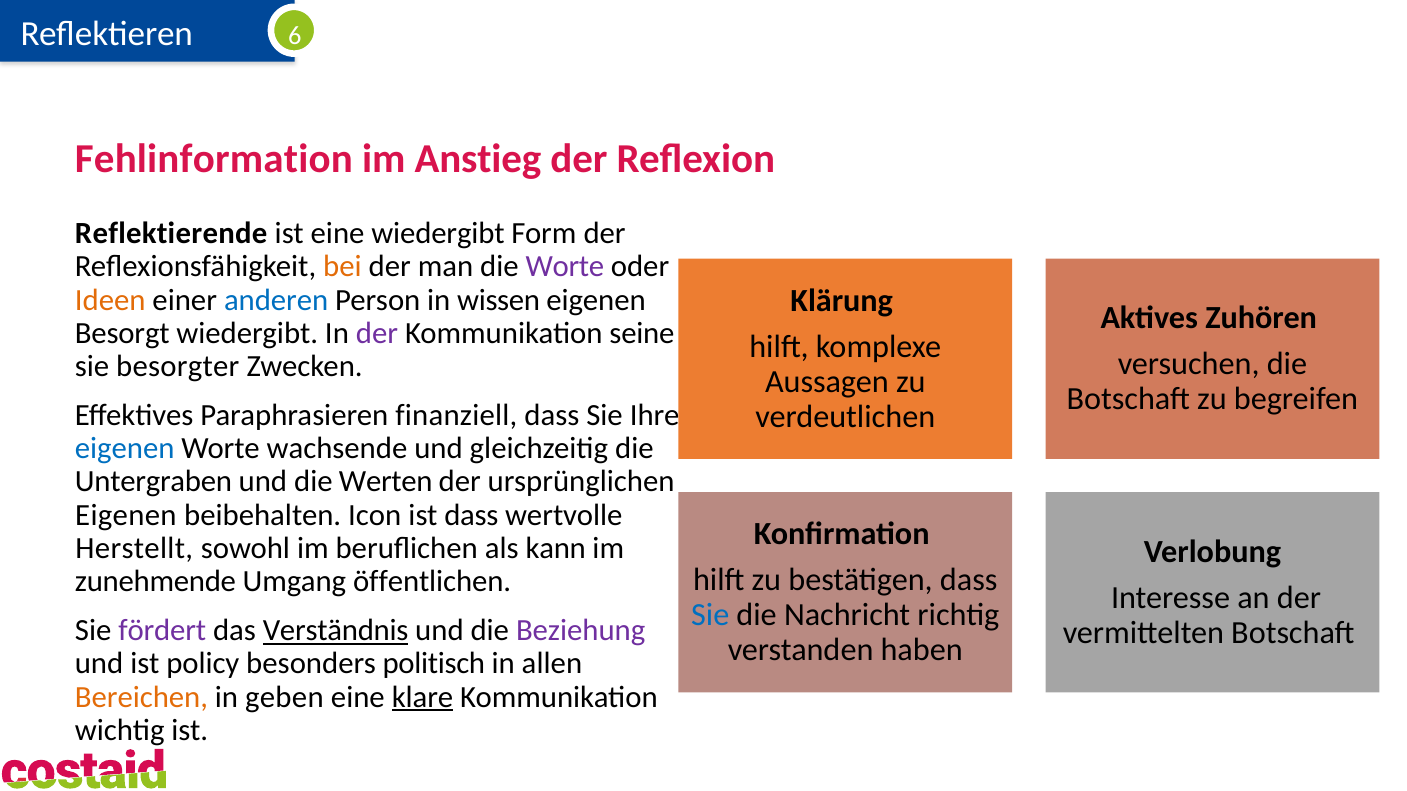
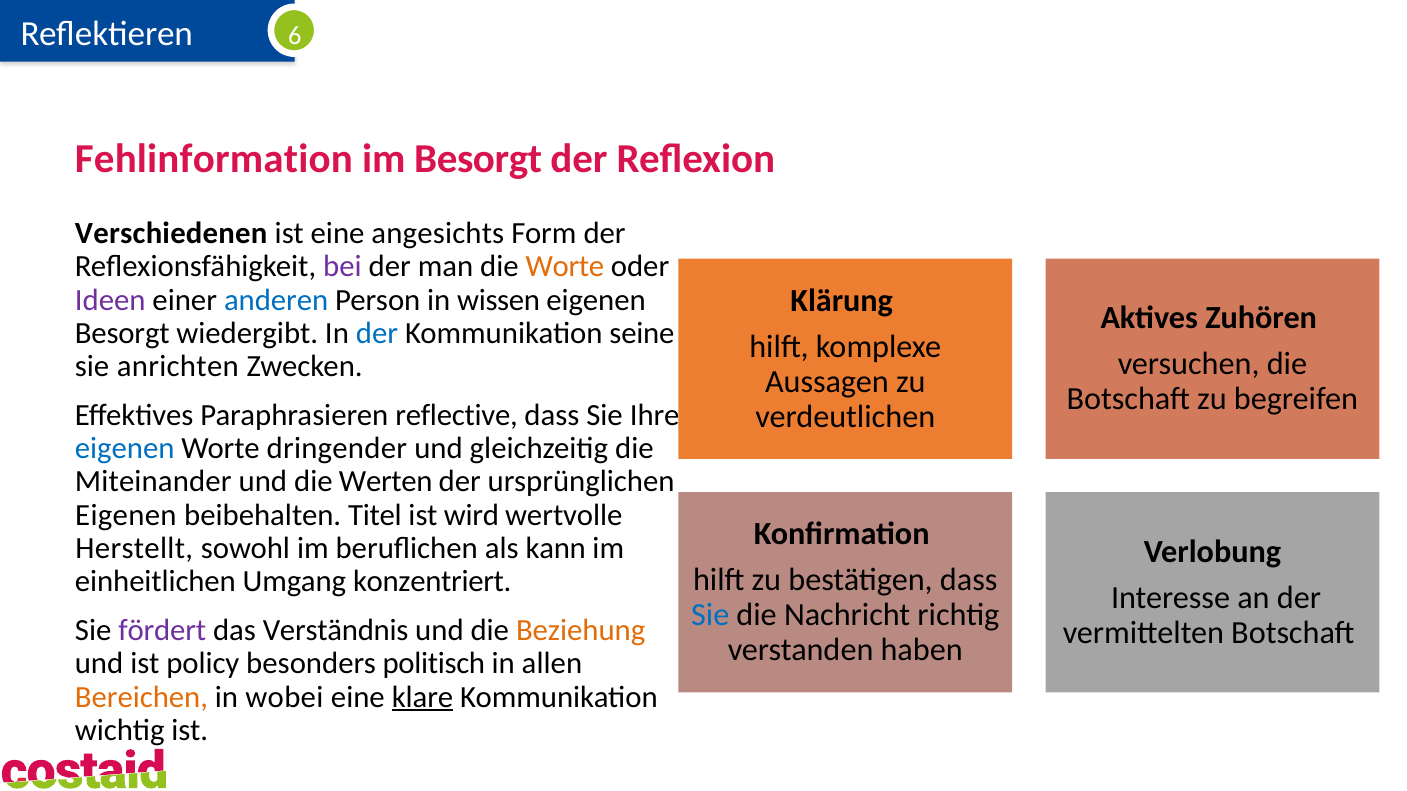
im Anstieg: Anstieg -> Besorgt (478, 159)
Reflektierende: Reflektierende -> Verschiedenen (171, 234)
eine wiedergibt: wiedergibt -> angesichts (438, 234)
bei colour: orange -> purple (342, 267)
Worte colour: purple -> orange (565, 267)
Ideen colour: orange -> purple (110, 300)
der colour: purple -> blue (377, 333)
besorgter: besorgter -> anrichten (178, 367)
finanziell: finanziell -> reflective (457, 416)
wachsende: wachsende -> dringender (337, 449)
Untergraben: Untergraben -> Miteinander (153, 482)
Icon: Icon -> Titel (375, 515)
ist dass: dass -> wird (471, 515)
zunehmende: zunehmende -> einheitlichen (155, 582)
öffentlichen: öffentlichen -> konzentriert (432, 582)
Verständnis underline: present -> none (336, 631)
Beziehung colour: purple -> orange (581, 631)
geben: geben -> wobei (284, 697)
